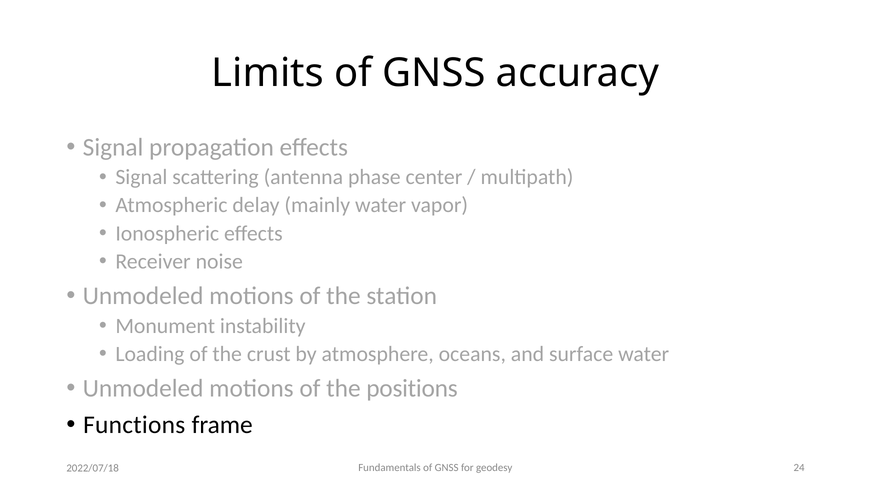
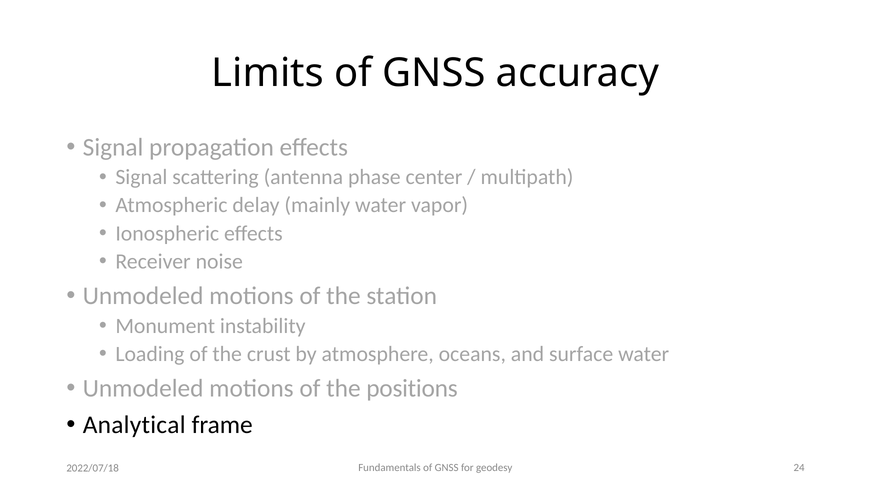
Functions: Functions -> Analytical (134, 425)
